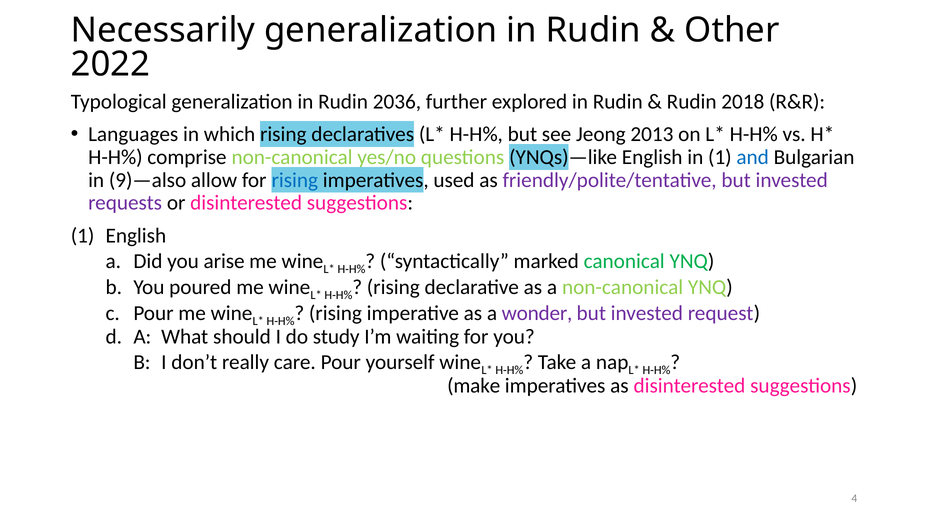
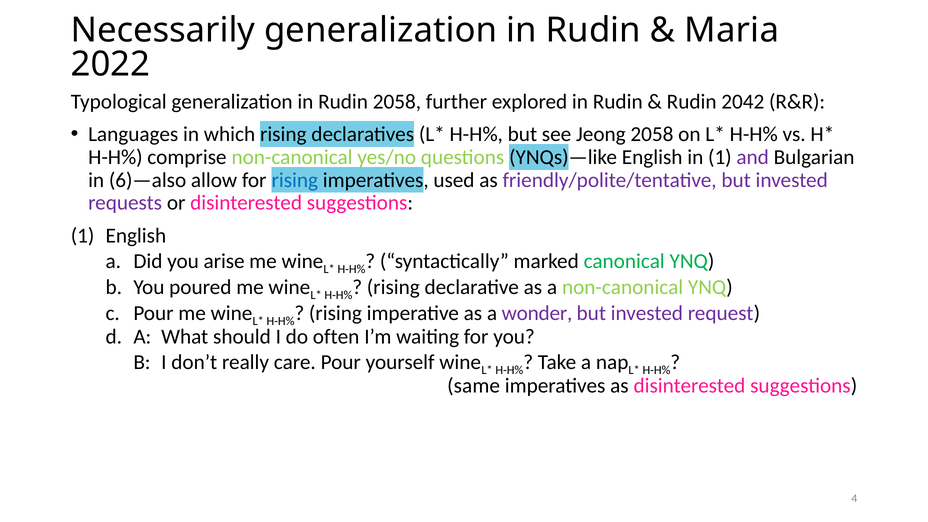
Other: Other -> Maria (732, 30)
Rudin 2036: 2036 -> 2058 (397, 102)
2018: 2018 -> 2042 (743, 102)
Jeong 2013: 2013 -> 2058 (652, 134)
and colour: blue -> purple (753, 157)
9)—also: 9)—also -> 6)—also (148, 180)
study: study -> often (336, 337)
make: make -> same (474, 386)
